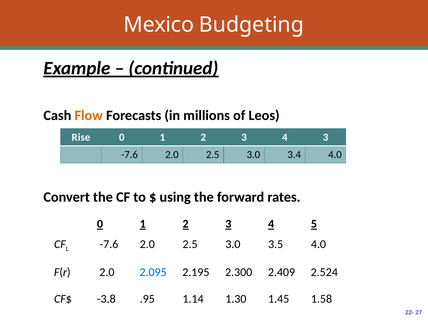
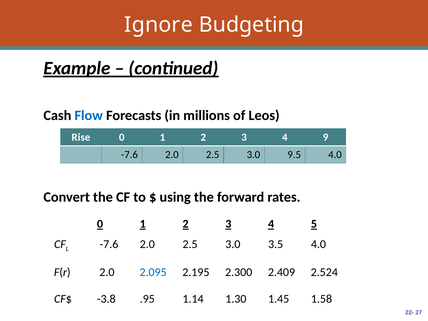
Mexico: Mexico -> Ignore (159, 25)
Flow colour: orange -> blue (89, 115)
4 3: 3 -> 9 (326, 137)
3.4: 3.4 -> 9.5 (294, 155)
